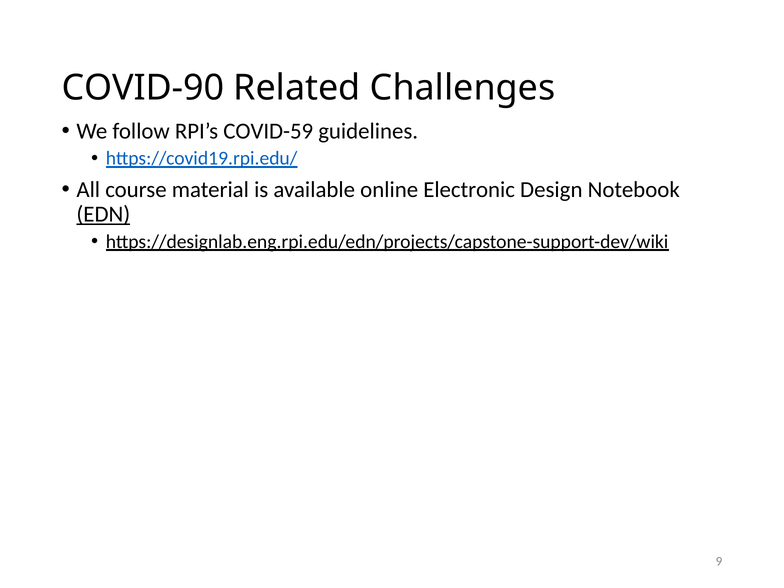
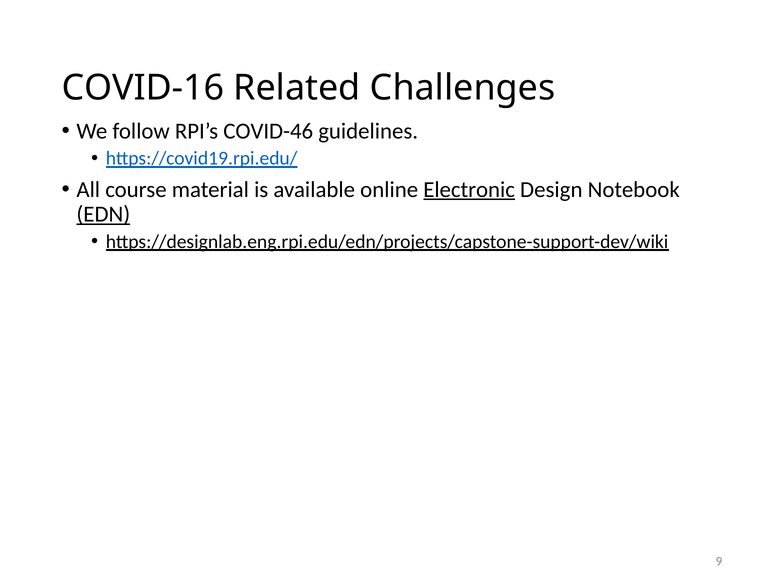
COVID-90: COVID-90 -> COVID-16 (143, 88)
COVID-59: COVID-59 -> COVID-46 (268, 131)
Electronic underline: none -> present (469, 190)
